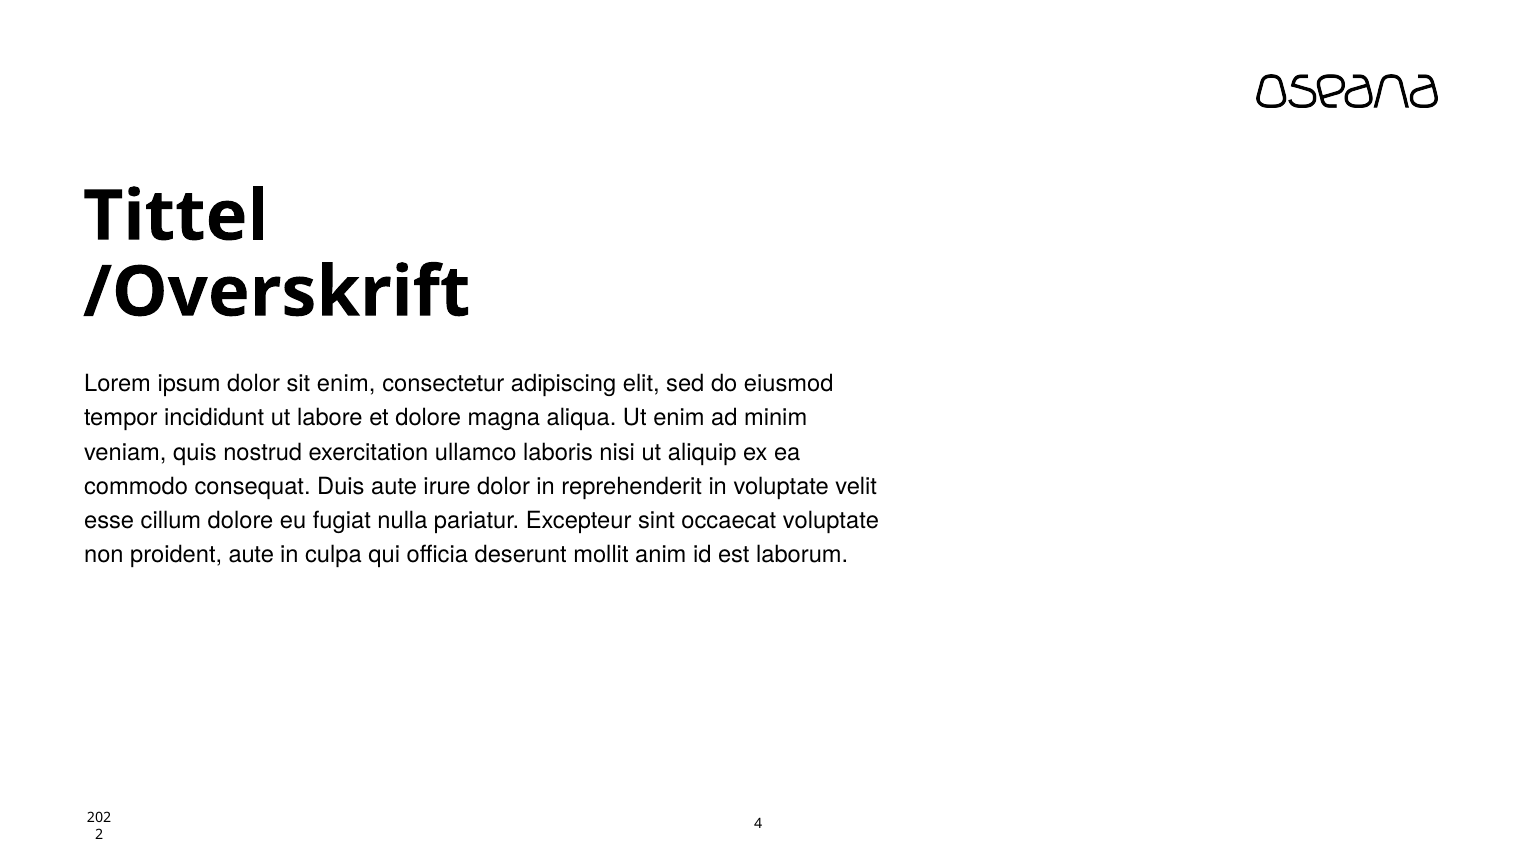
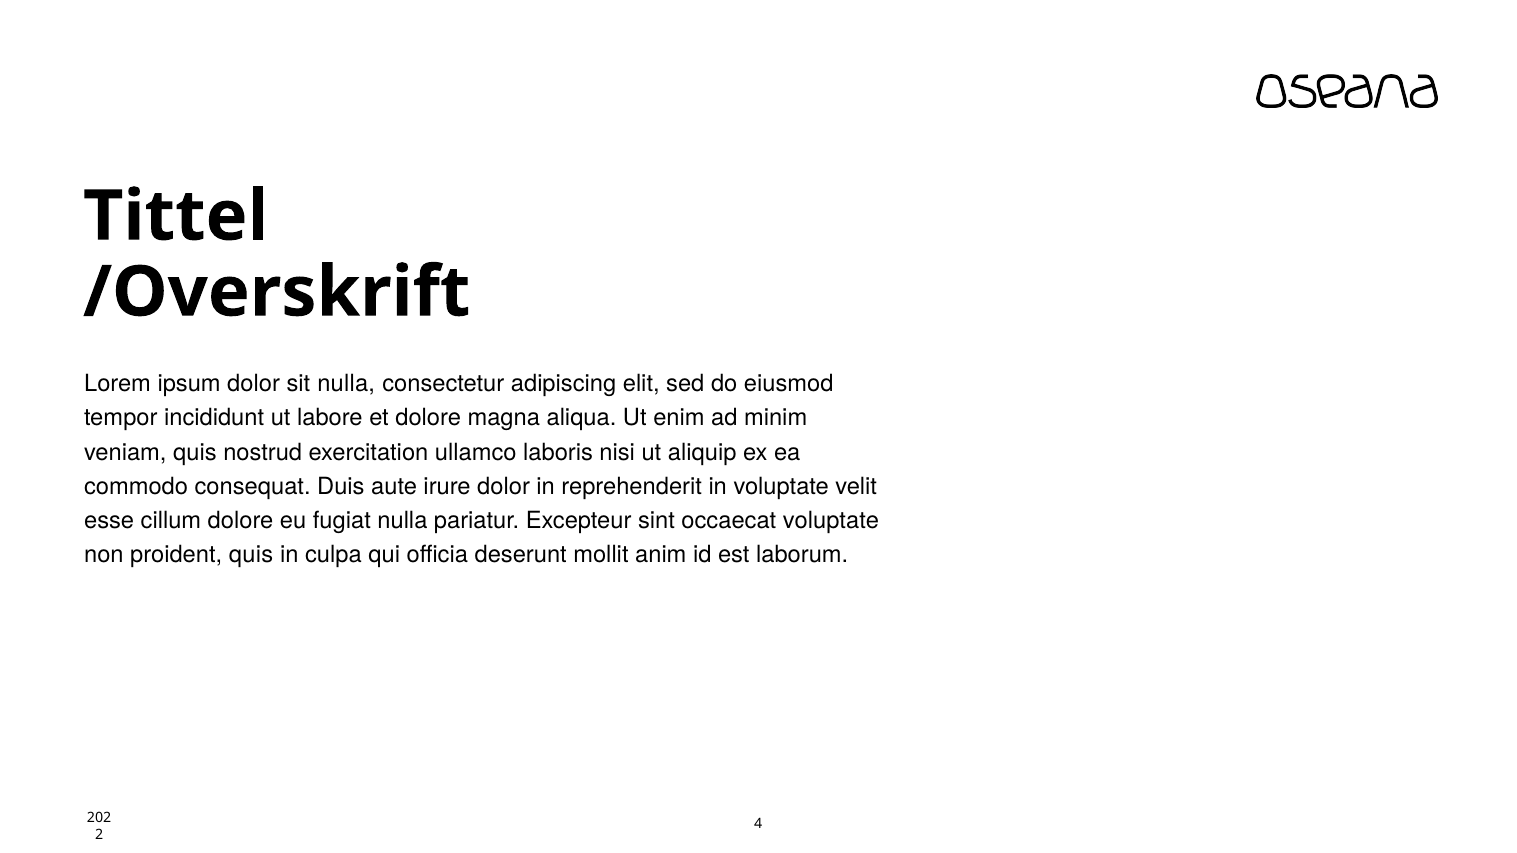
sit enim: enim -> nulla (346, 384)
proident aute: aute -> quis (251, 555)
